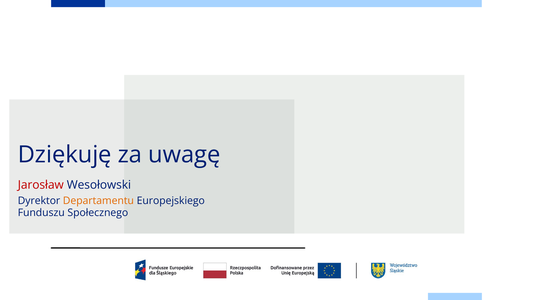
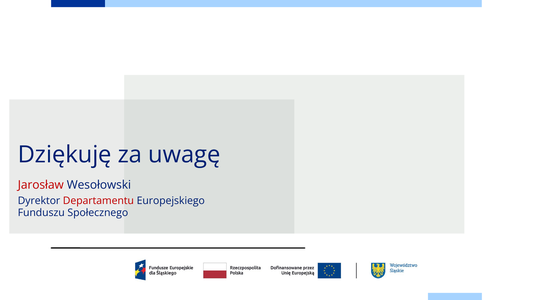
Departamentu colour: orange -> red (98, 201)
